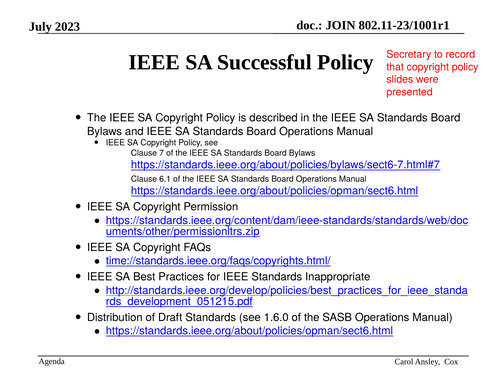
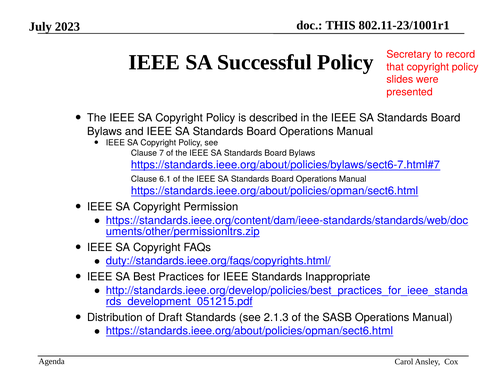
JOIN: JOIN -> THIS (341, 25)
time://standards.ieee.org/faqs/copyrights.html/: time://standards.ieee.org/faqs/copyrights.html/ -> duty://standards.ieee.org/faqs/copyrights.html/ (218, 261)
1.6.0: 1.6.0 -> 2.1.3 (276, 317)
